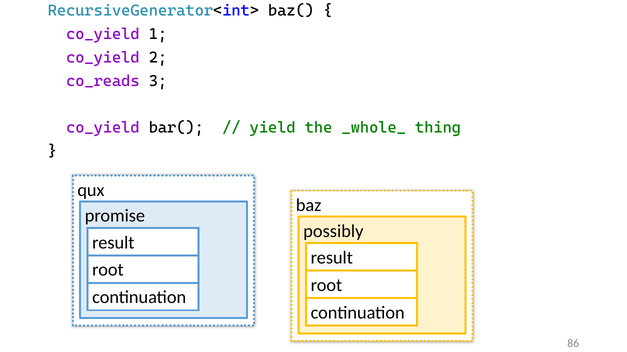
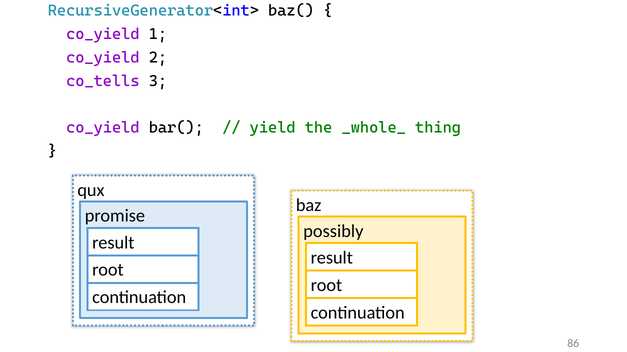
co_reads: co_reads -> co_tells (103, 81)
